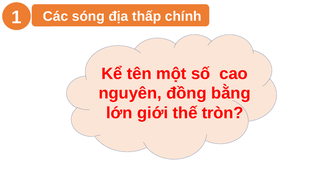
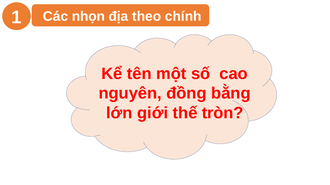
sóng: sóng -> nhọn (88, 16)
thấp: thấp -> theo (147, 16)
